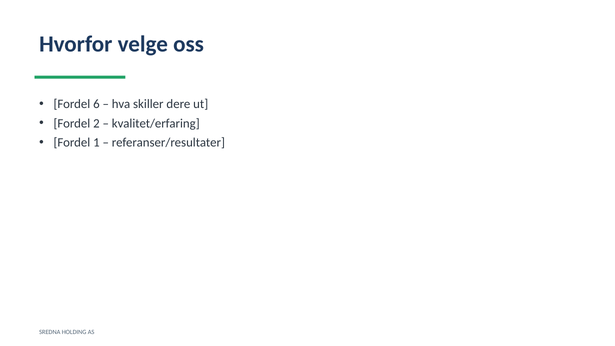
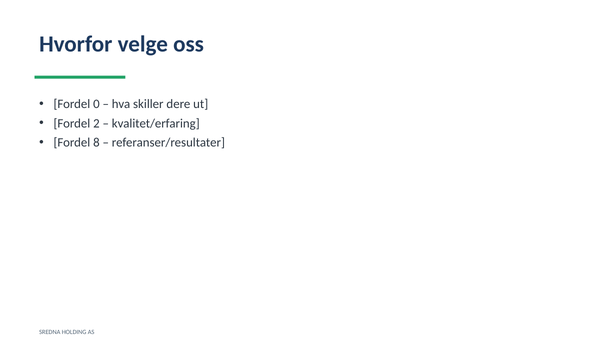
6: 6 -> 0 (96, 104)
1: 1 -> 8 (96, 143)
